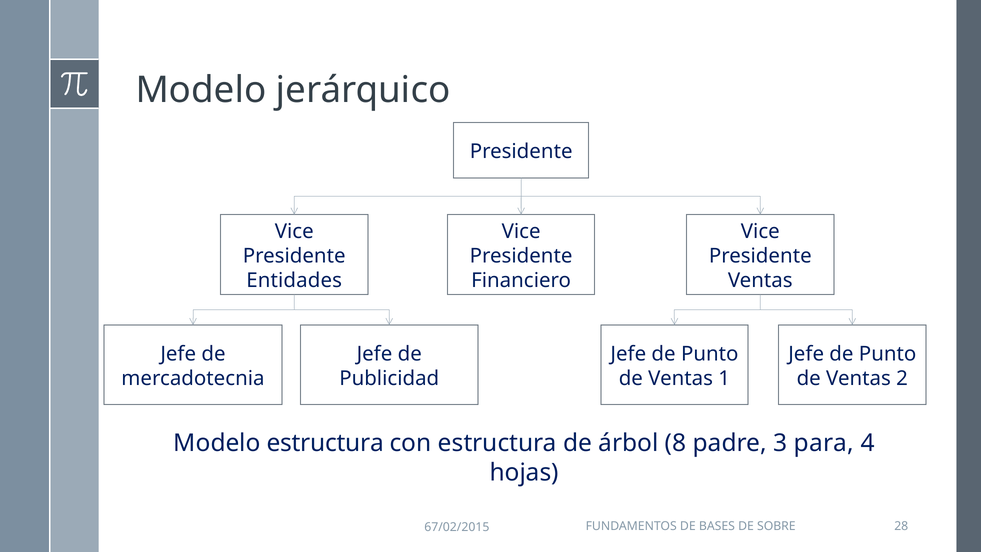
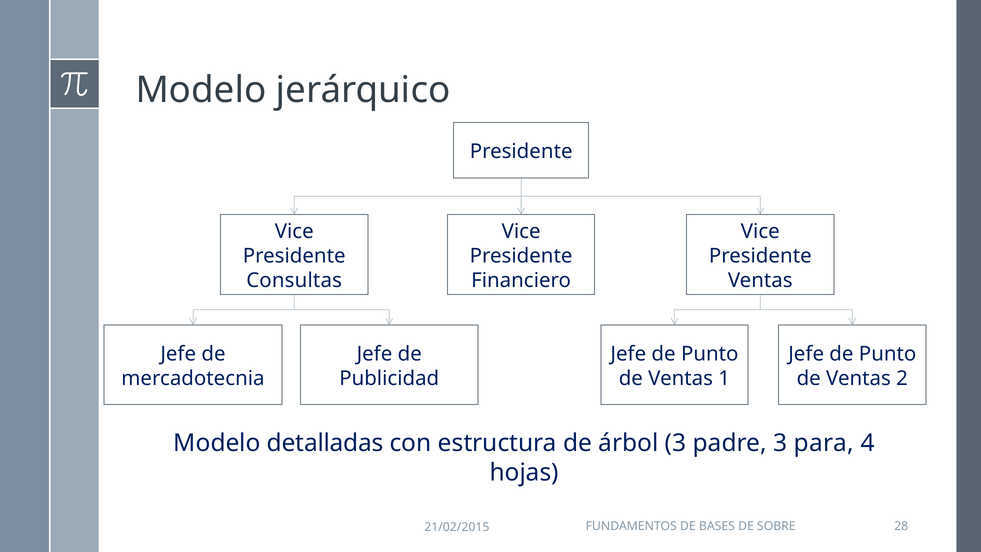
Entidades: Entidades -> Consultas (294, 280)
Modelo estructura: estructura -> detalladas (325, 443)
árbol 8: 8 -> 3 (676, 443)
67/02/2015: 67/02/2015 -> 21/02/2015 (457, 527)
